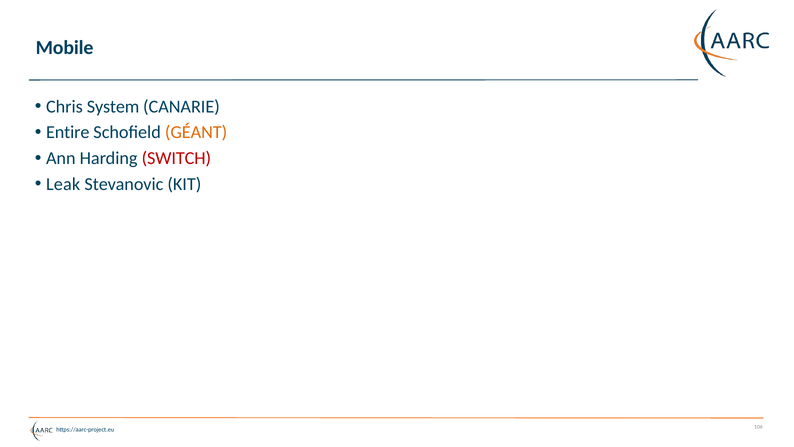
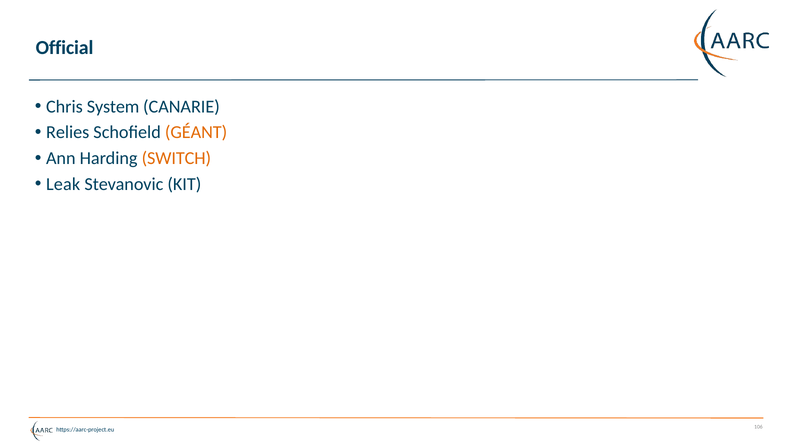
Mobile: Mobile -> Official (65, 48)
Entire: Entire -> Relies (68, 132)
SWITCH colour: red -> orange (176, 158)
